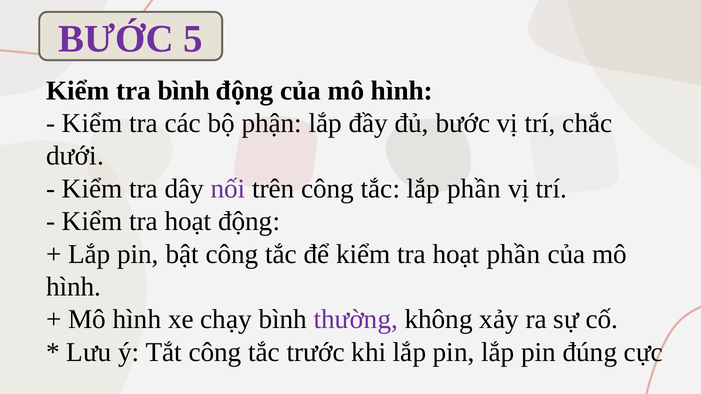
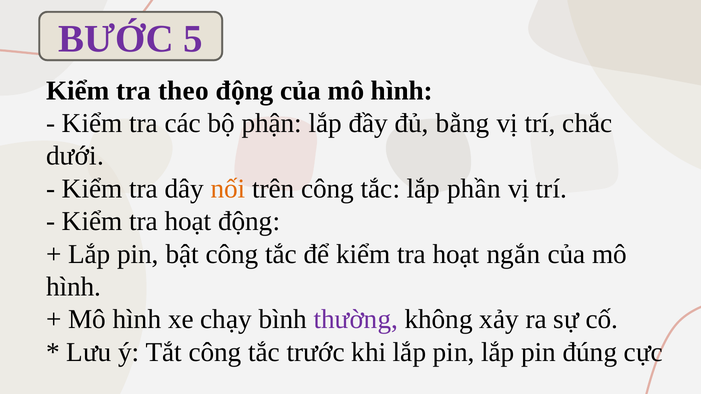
tra bình: bình -> theo (183, 91)
đủ bước: bước -> bằng (463, 123)
nối colour: purple -> orange (228, 189)
hoạt phần: phần -> ngắn (513, 254)
